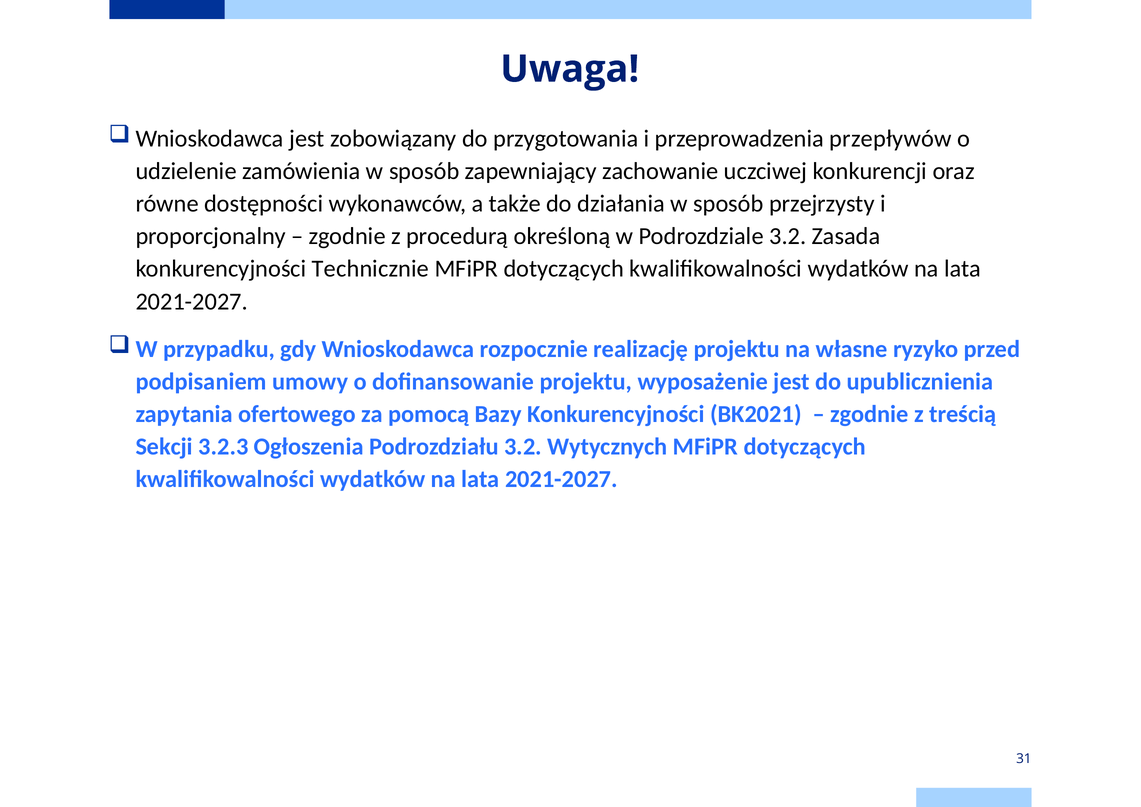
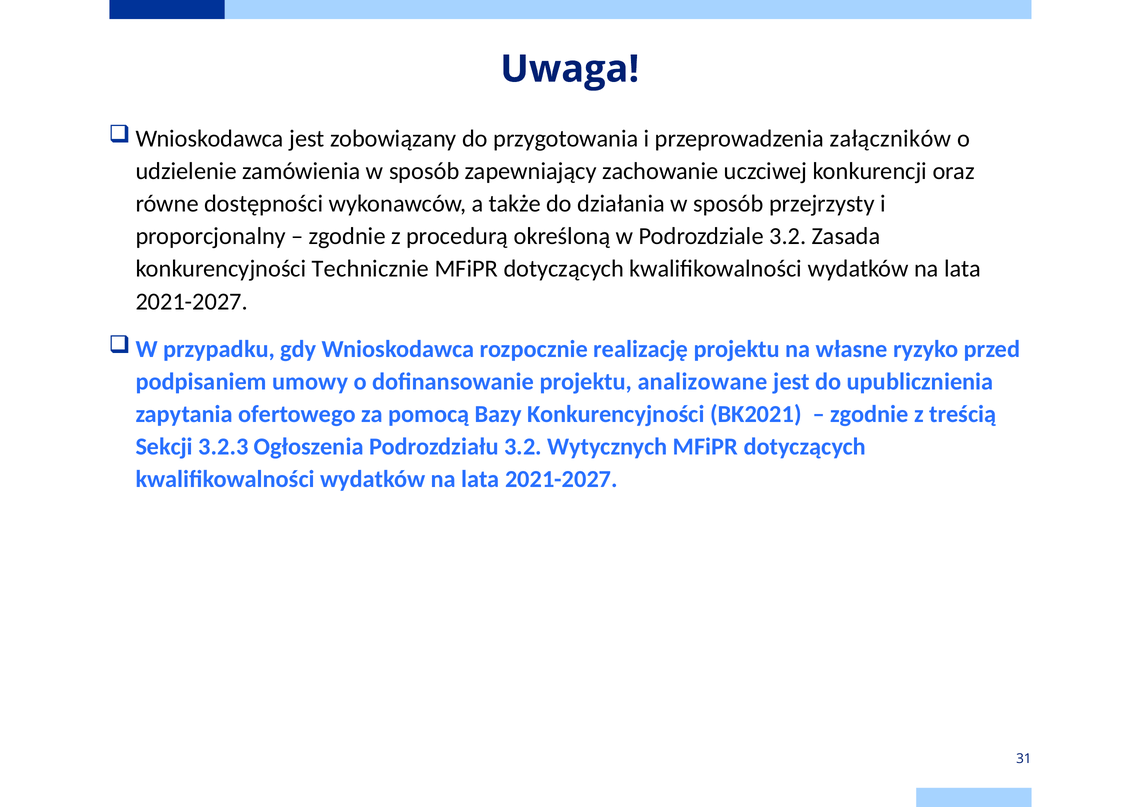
przepływów: przepływów -> załączników (890, 139)
wyposażenie: wyposażenie -> analizowane (703, 381)
